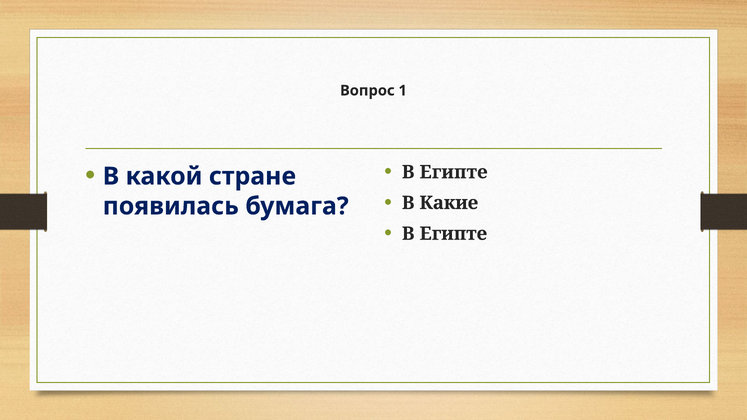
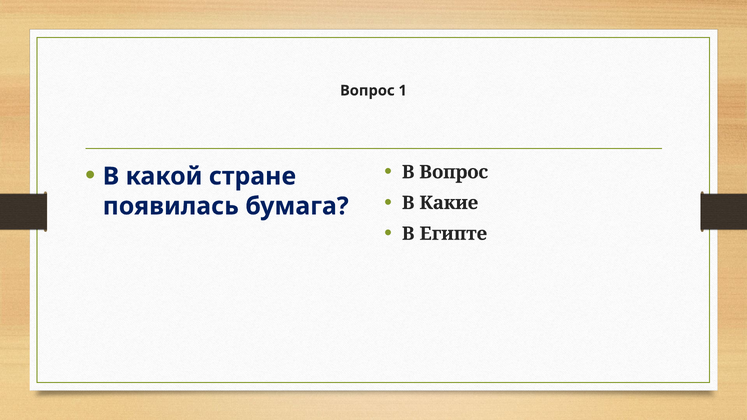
Египте: Египте -> Вопрос (454, 172)
